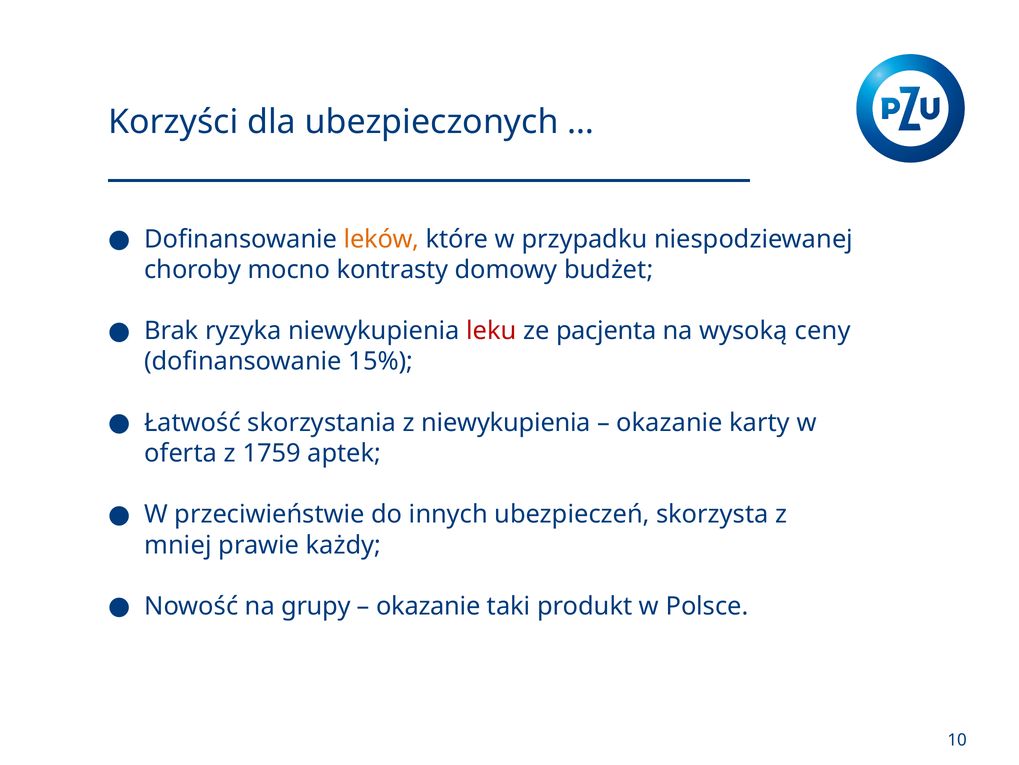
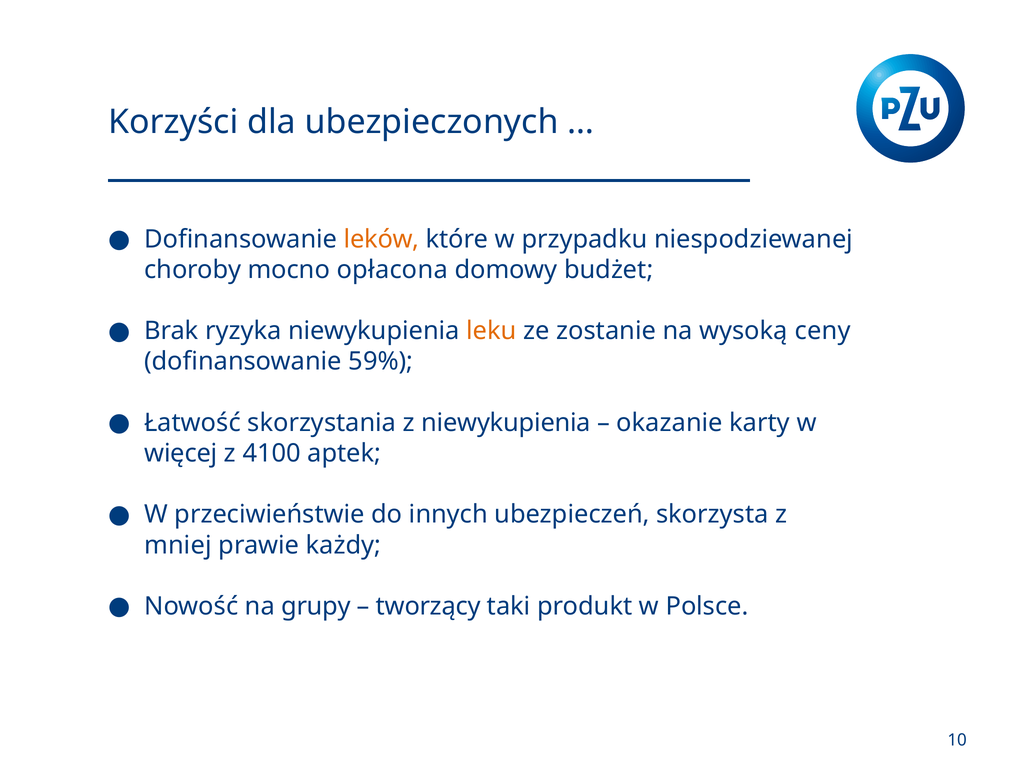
kontrasty: kontrasty -> opłacona (392, 269)
leku colour: red -> orange (492, 331)
pacjenta: pacjenta -> zostanie (606, 331)
15%: 15% -> 59% (381, 361)
oferta: oferta -> więcej (181, 453)
1759: 1759 -> 4100 (272, 453)
okazanie: okazanie -> tworzący (428, 606)
